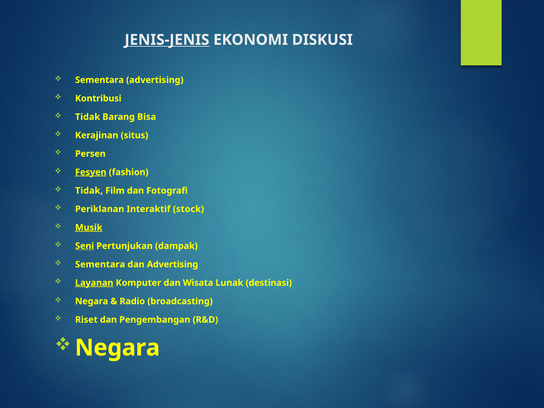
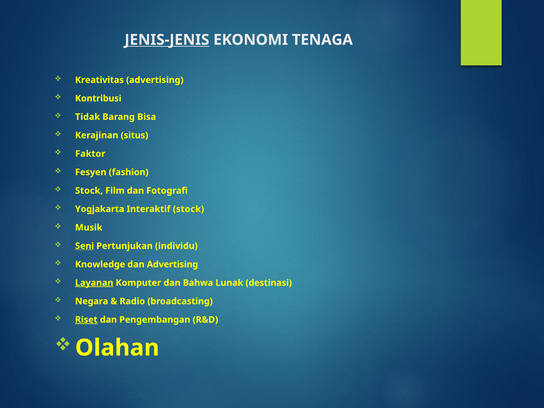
DISKUSI: DISKUSI -> TENAGA (322, 40)
Sementara: Sementara -> Kreativitas (99, 80)
Persen: Persen -> Faktor (90, 154)
Fesyen underline: present -> none (91, 172)
Tidak: Tidak -> Stock (89, 191)
Periklanan: Periklanan -> Yogjakarta (100, 209)
Musik underline: present -> none (89, 228)
dampak: dampak -> individu (176, 246)
Sementara: Sementara -> Knowledge (100, 264)
Wisata: Wisata -> Bahwa (198, 283)
Riset underline: none -> present (86, 320)
Negara: Negara -> Olahan (117, 348)
